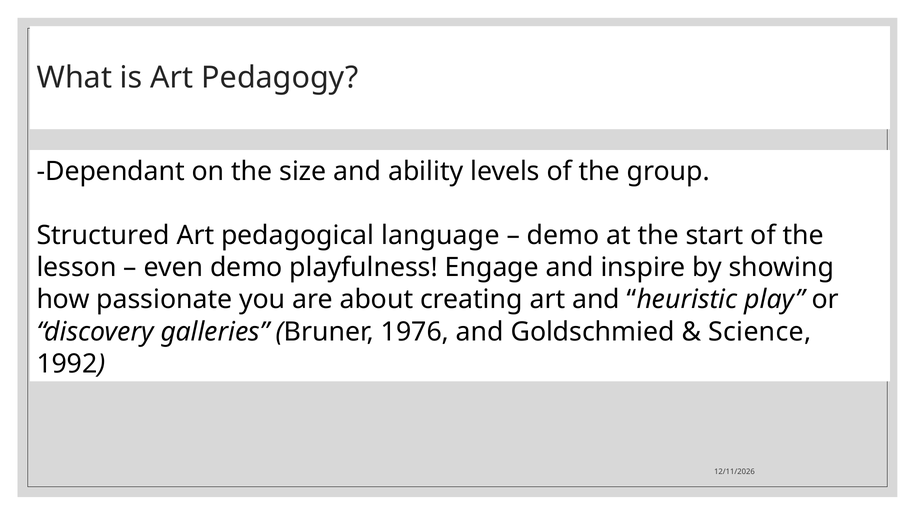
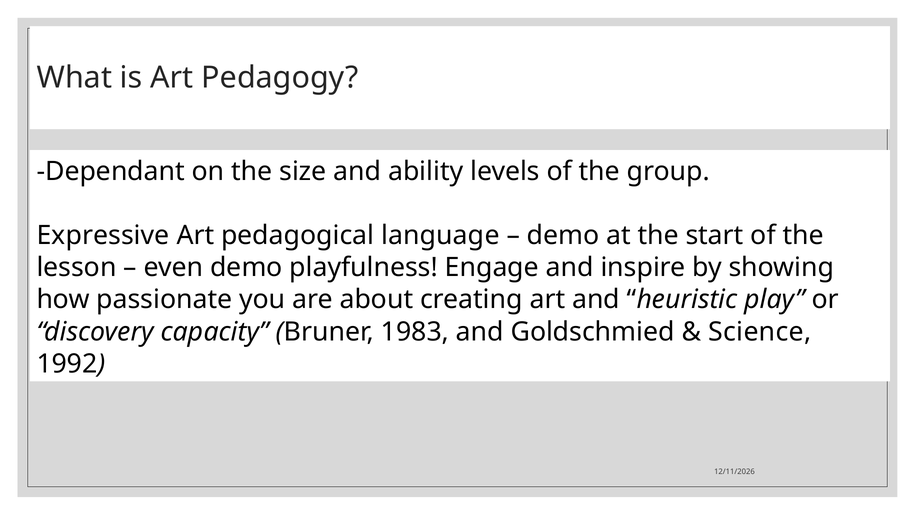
Structured: Structured -> Expressive (103, 235)
galleries: galleries -> capacity (215, 332)
1976: 1976 -> 1983 (415, 332)
